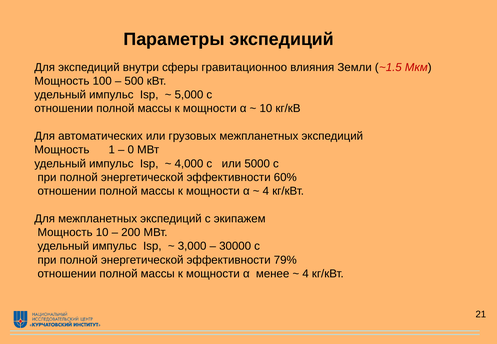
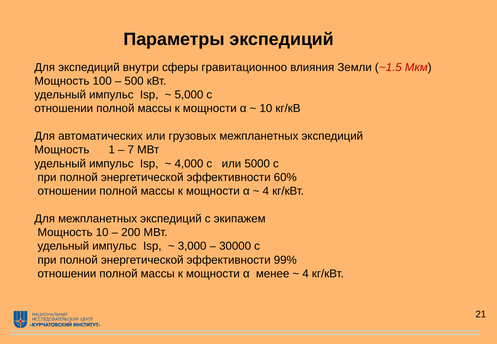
0: 0 -> 7 (131, 150)
79%: 79% -> 99% (285, 260)
